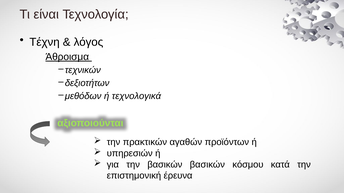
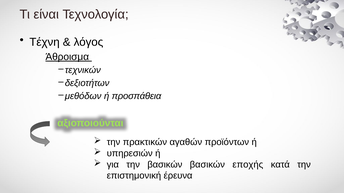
τεχνολογικά: τεχνολογικά -> προσπάθεια (136, 96)
κόσμου: κόσμου -> εποχής (248, 165)
